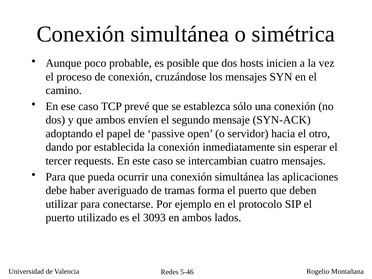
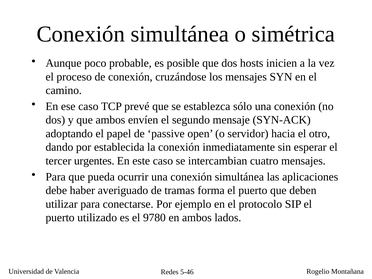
requests: requests -> urgentes (94, 161)
3093: 3093 -> 9780 (154, 218)
